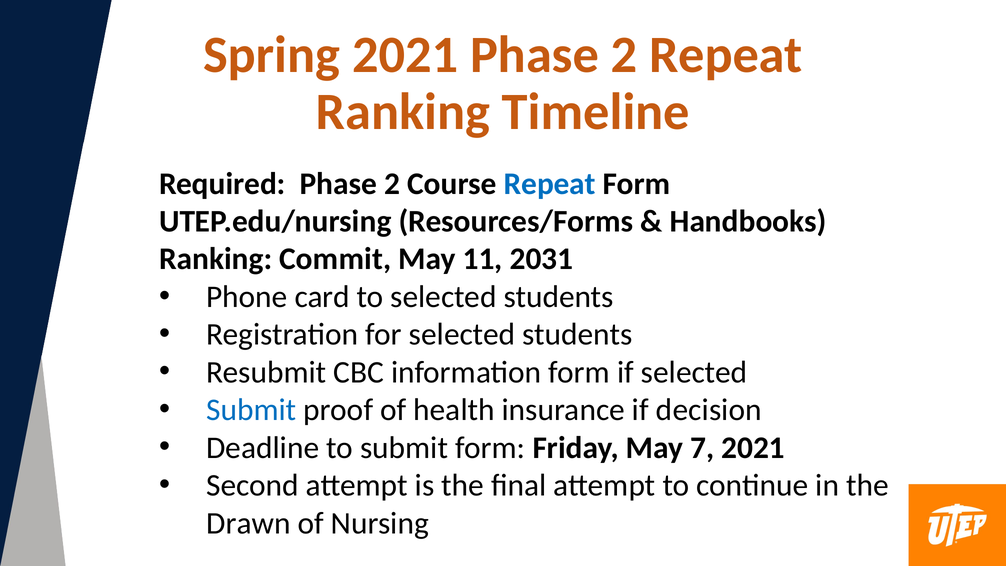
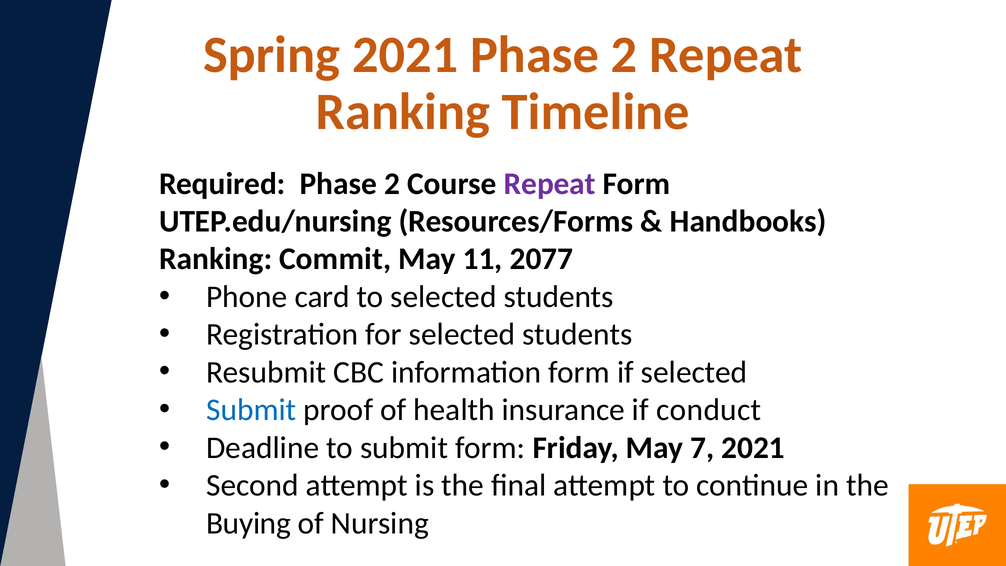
Repeat colour: blue -> purple (550, 184)
2031: 2031 -> 2077 (541, 259)
decision: decision -> conduct (709, 410)
Drawn: Drawn -> Buying (249, 523)
